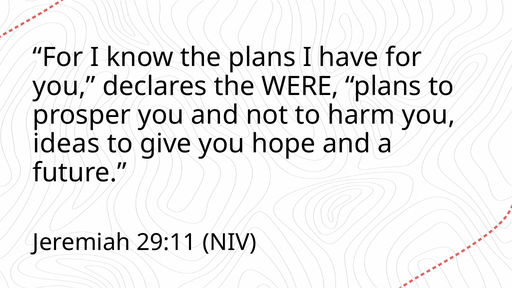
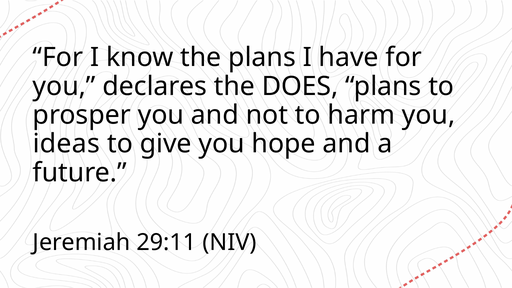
WERE: WERE -> DOES (300, 86)
